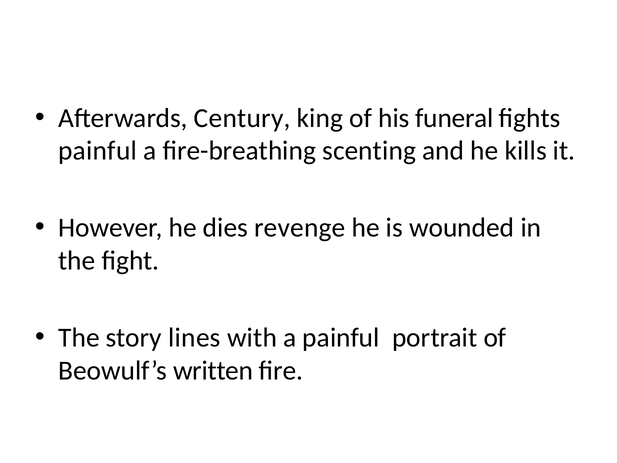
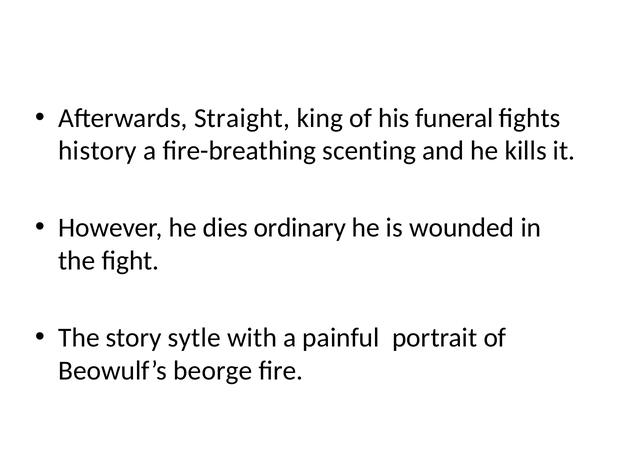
Century: Century -> Straight (242, 118)
painful: painful -> history (98, 151)
revenge: revenge -> ordinary (300, 228)
lines: lines -> sytle (194, 337)
written: written -> beorge (213, 370)
